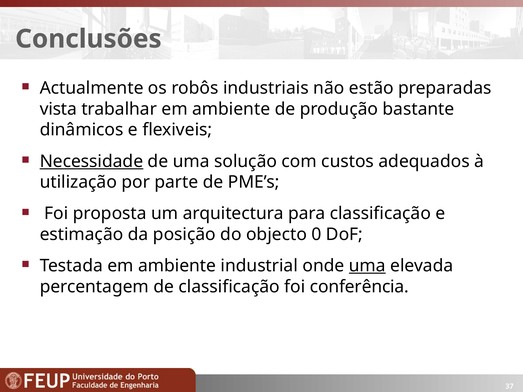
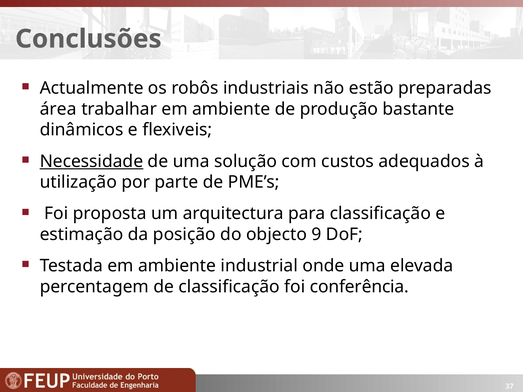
vista: vista -> área (58, 109)
0: 0 -> 9 (316, 235)
uma underline: present -> none (367, 266)
